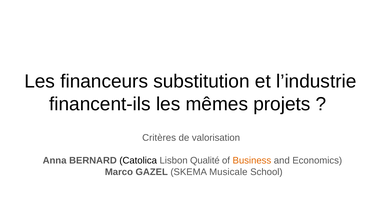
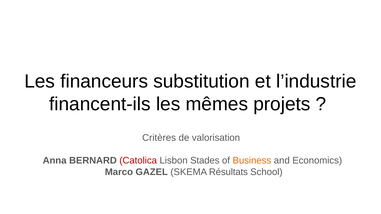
Catolica colour: black -> red (138, 161)
Qualité: Qualité -> Stades (205, 161)
Musicale: Musicale -> Résultats (228, 172)
